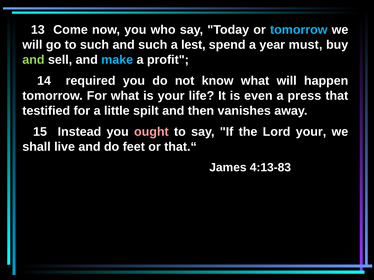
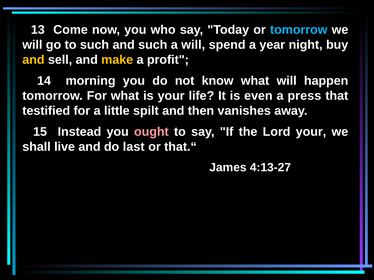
a lest: lest -> will (193, 45)
must: must -> night (306, 45)
and colour: light green -> yellow (33, 60)
make colour: light blue -> yellow (117, 60)
required: required -> morning (91, 81)
feet: feet -> last (134, 147)
4:13-83: 4:13-83 -> 4:13-27 (270, 168)
